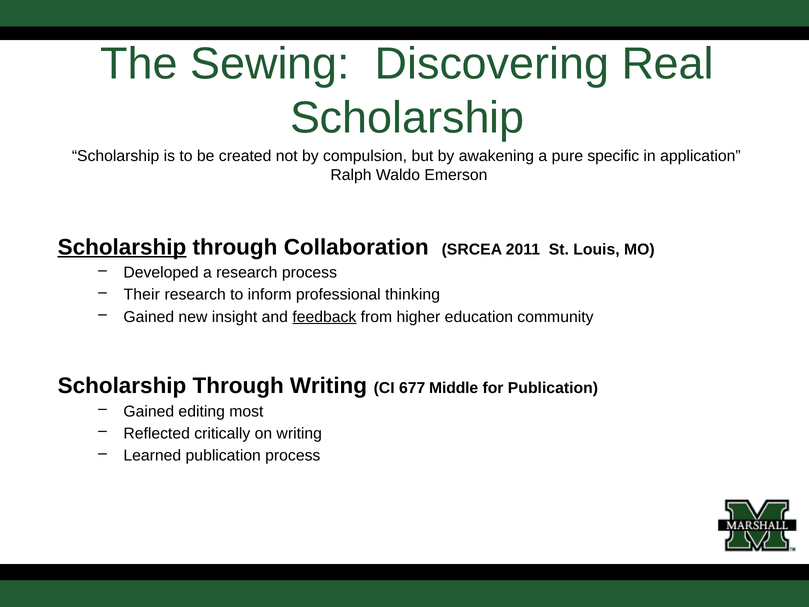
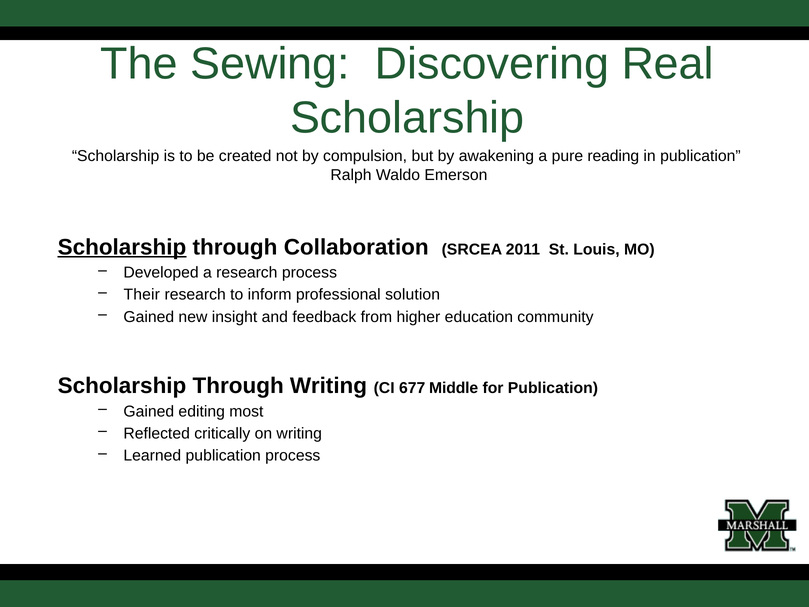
specific: specific -> reading (613, 156)
in application: application -> publication (700, 156)
thinking: thinking -> solution (413, 295)
feedback underline: present -> none (324, 317)
